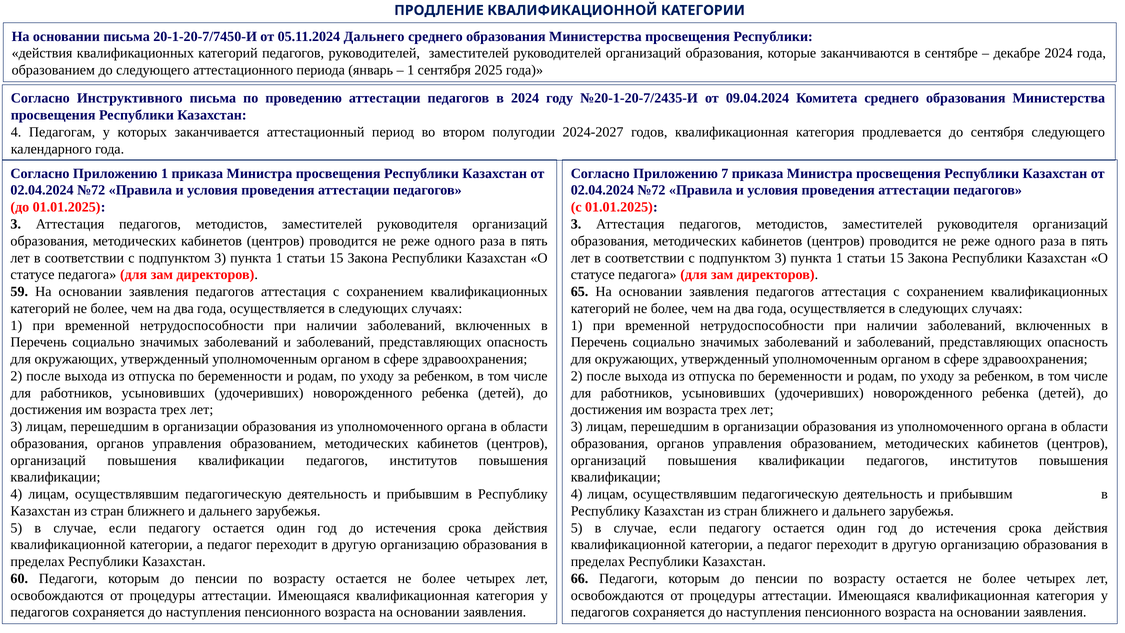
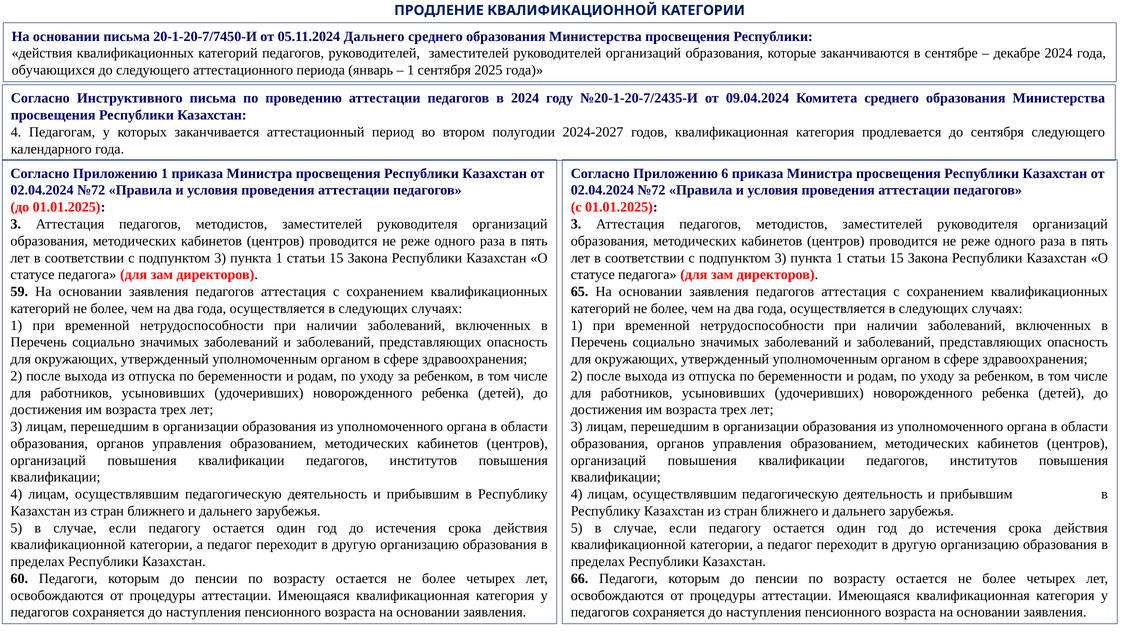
образованием: образованием -> обучающихся (53, 70)
7: 7 -> 6 (725, 173)
